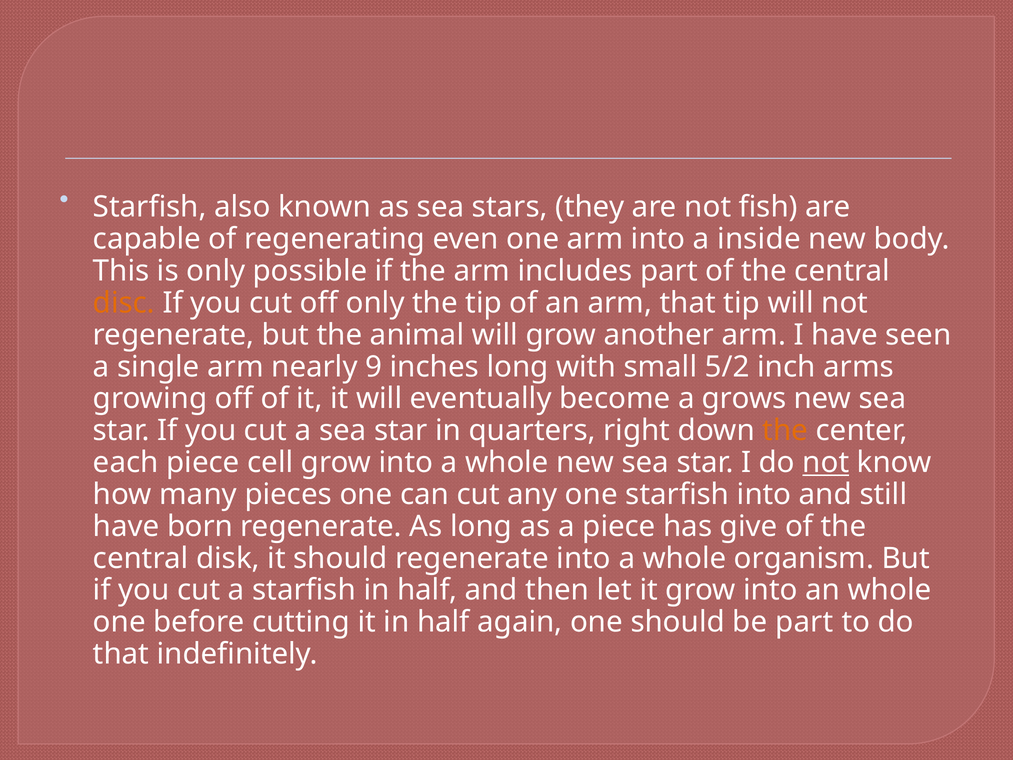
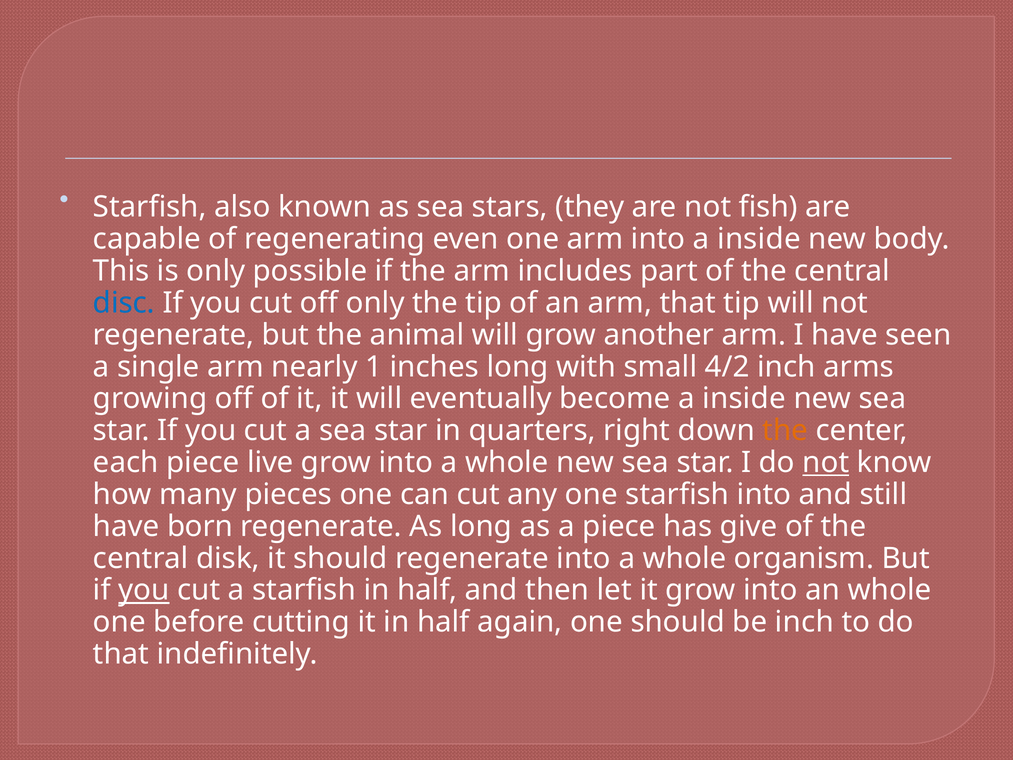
disc colour: orange -> blue (124, 303)
9: 9 -> 1 (374, 367)
5/2: 5/2 -> 4/2 (727, 367)
become a grows: grows -> inside (744, 399)
cell: cell -> live (270, 462)
you underline: none -> present (144, 590)
be part: part -> inch (804, 622)
